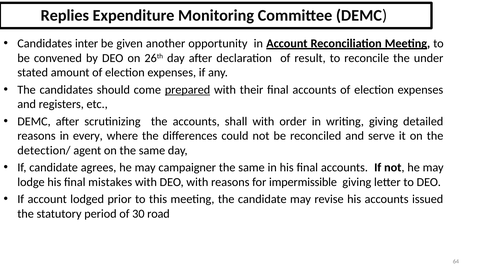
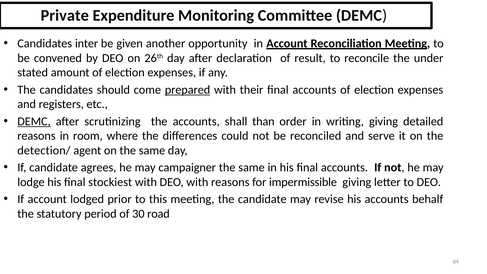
Replies: Replies -> Private (65, 15)
DEMC underline: none -> present (34, 121)
shall with: with -> than (263, 121)
every: every -> room (88, 136)
mistakes: mistakes -> stockiest (110, 182)
issued: issued -> behalf (428, 199)
